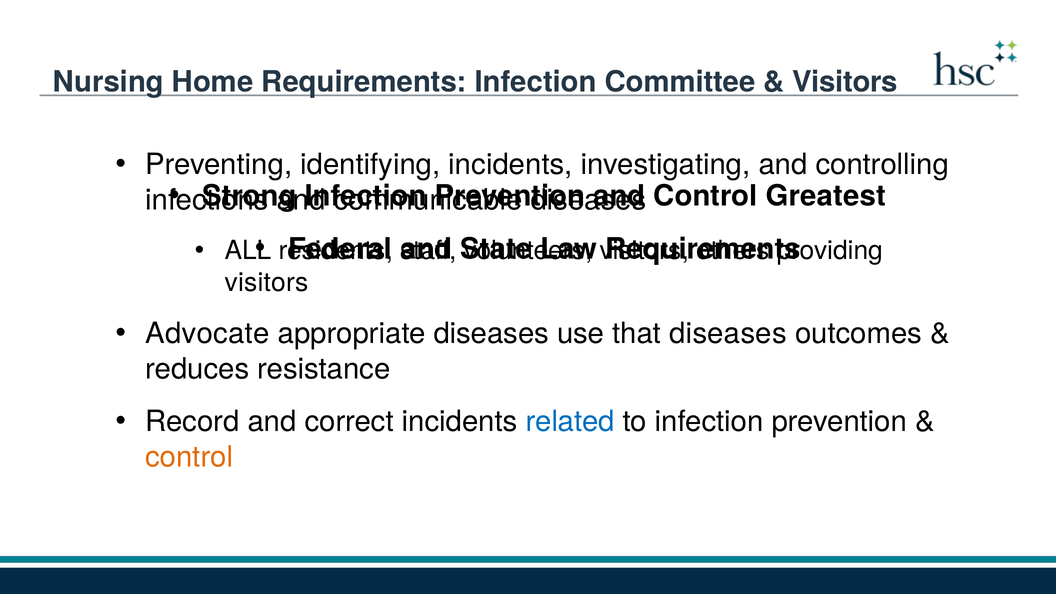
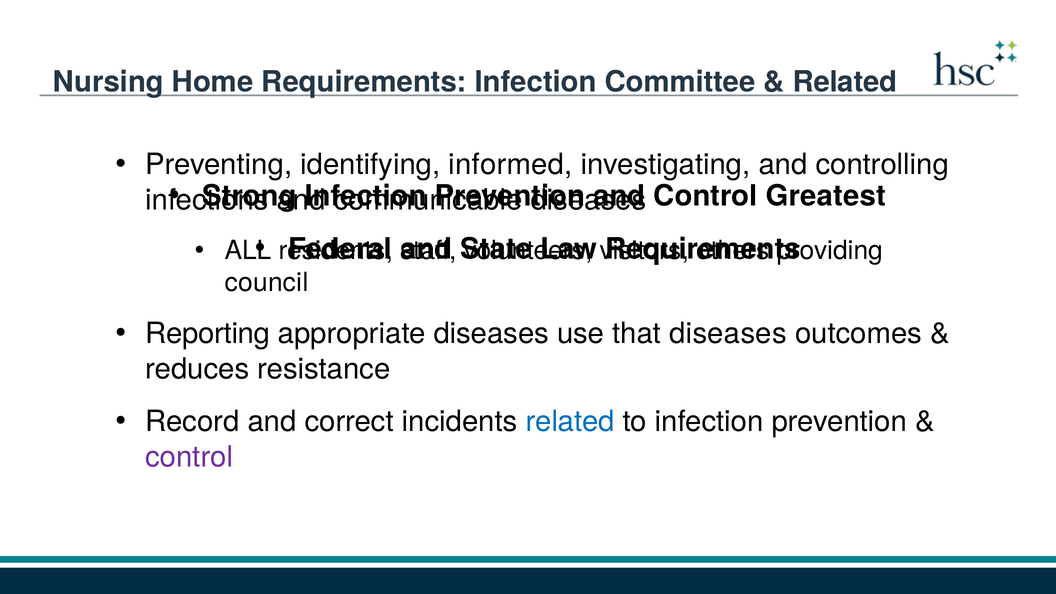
Visitors: Visitors -> Related (845, 82)
identifying incidents: incidents -> informed (510, 165)
visitors: visitors -> council (267, 282)
Advocate: Advocate -> Reporting (208, 334)
control colour: orange -> purple (189, 457)
